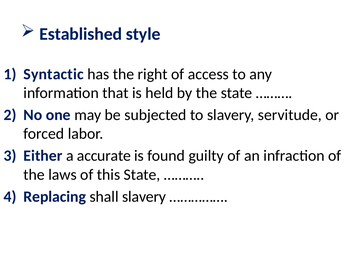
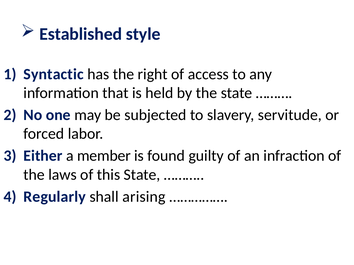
accurate: accurate -> member (104, 156)
Replacing: Replacing -> Regularly (55, 197)
shall slavery: slavery -> arising (144, 197)
